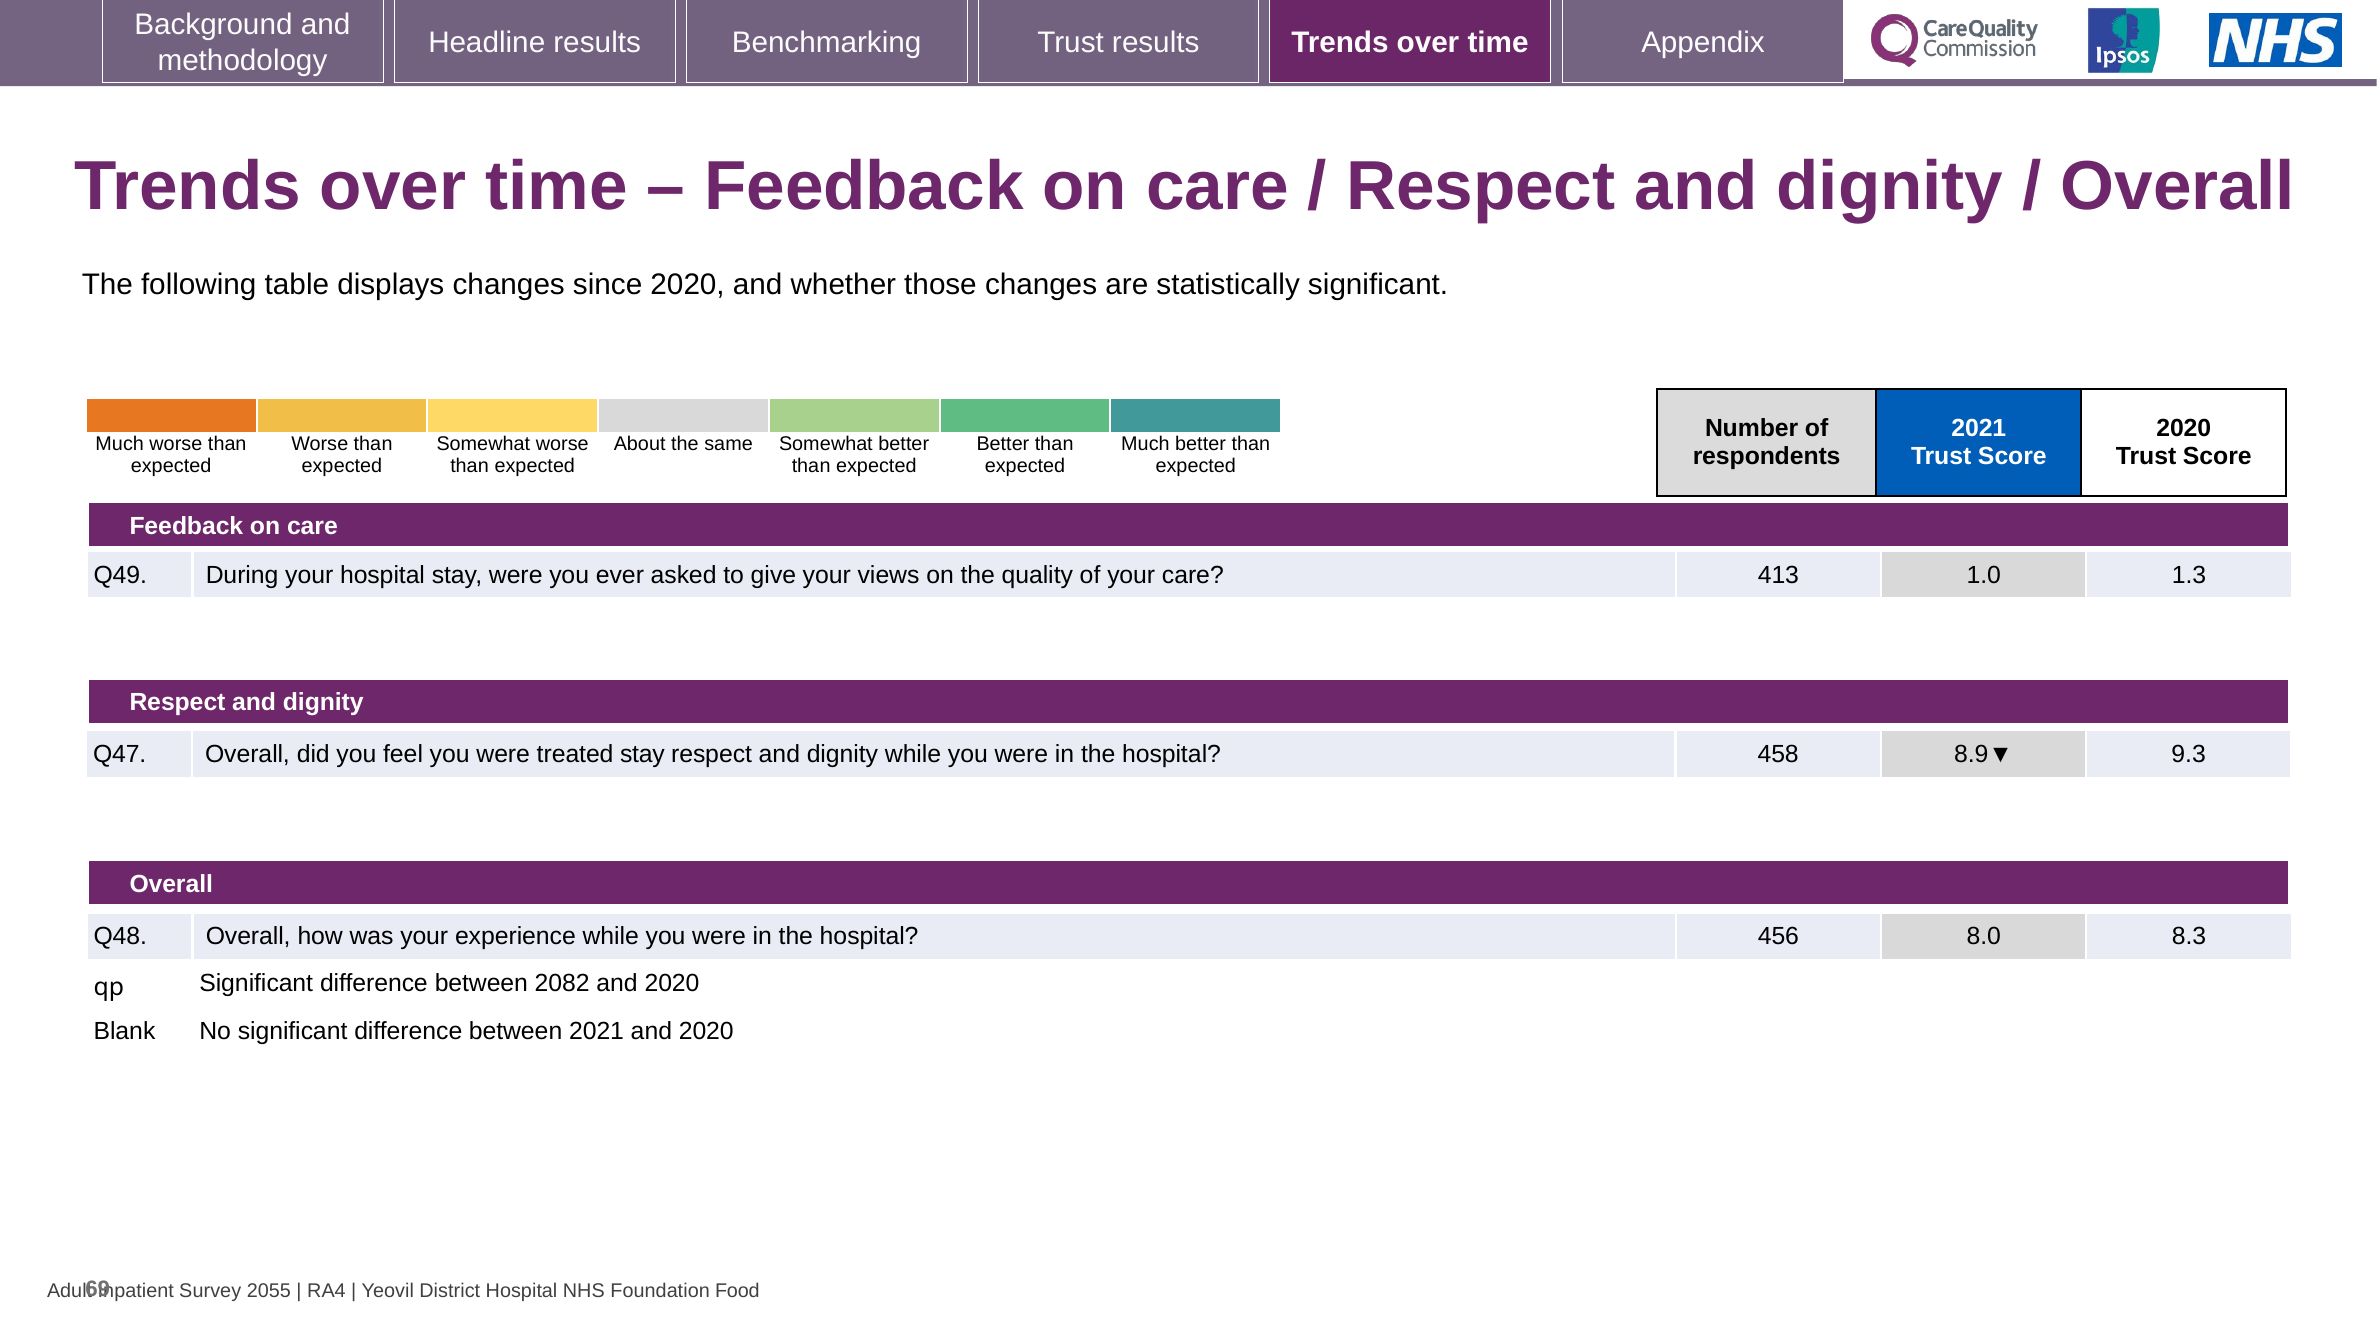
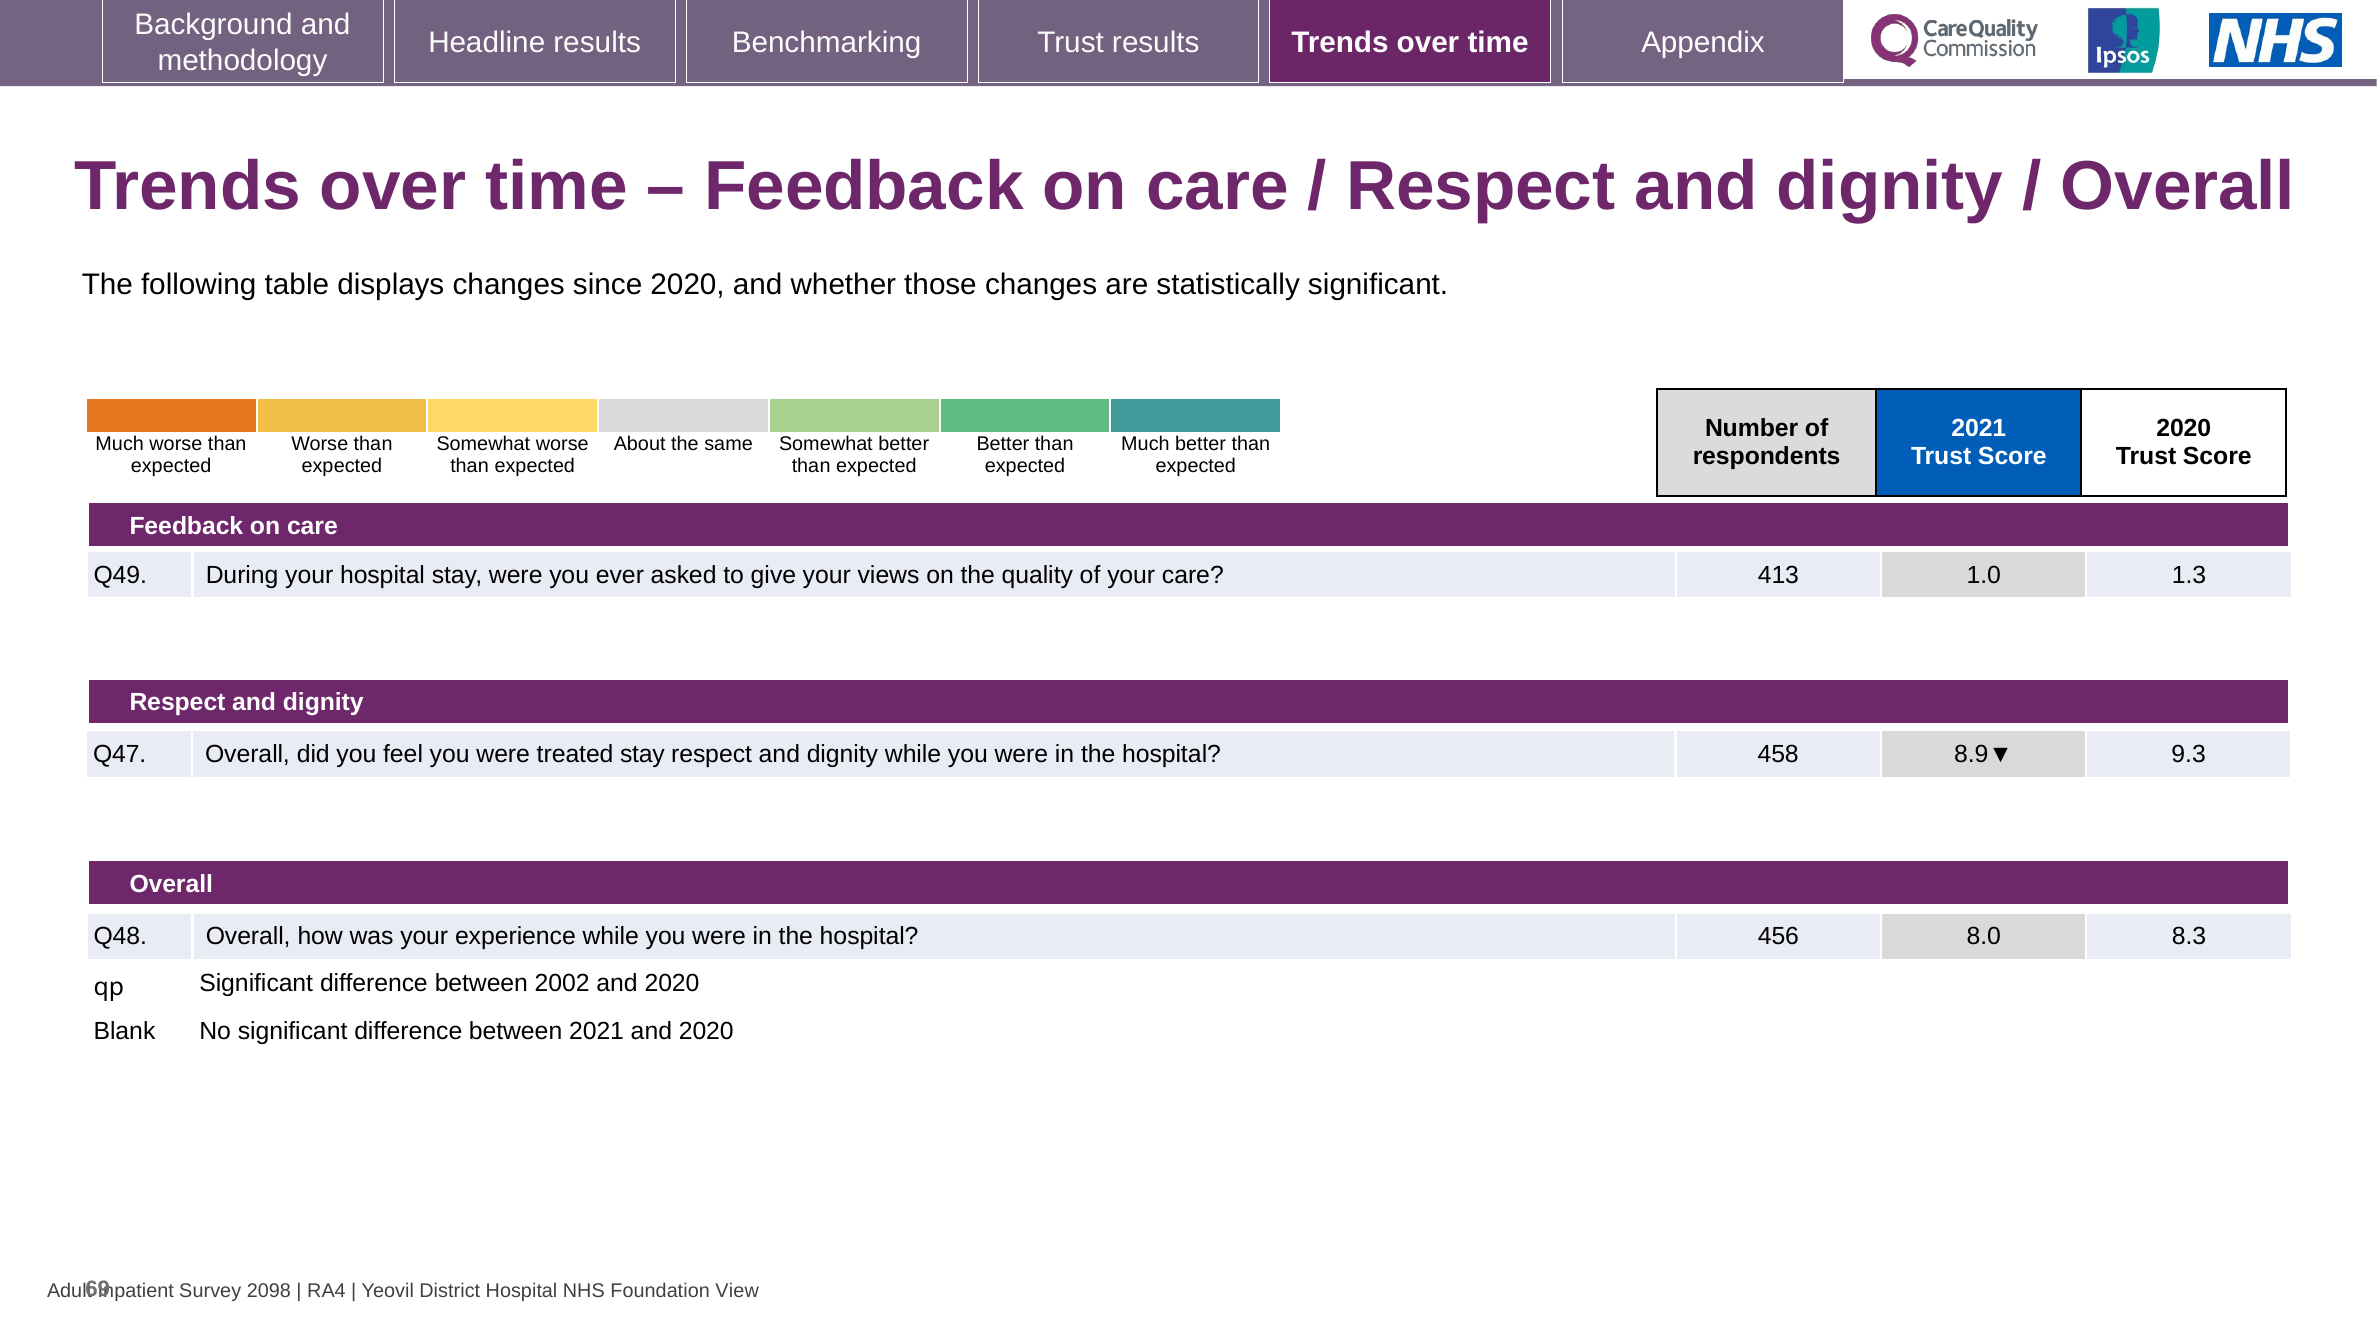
2082: 2082 -> 2002 (562, 983)
2055: 2055 -> 2098 (269, 1291)
Food: Food -> View (737, 1291)
